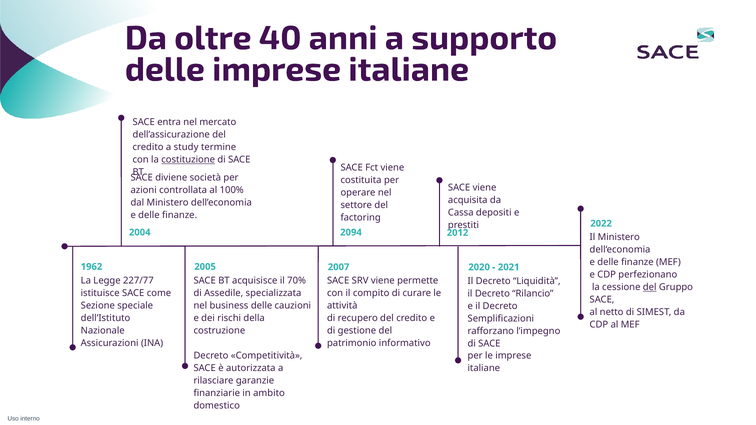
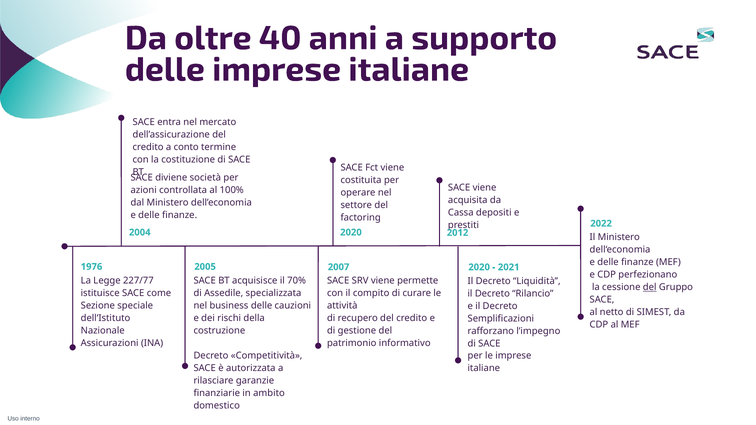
study: study -> conto (186, 147)
costituzione underline: present -> none (188, 160)
2094: 2094 -> 2020 (351, 232)
1962: 1962 -> 1976 (92, 267)
